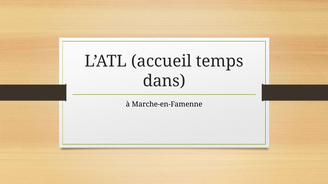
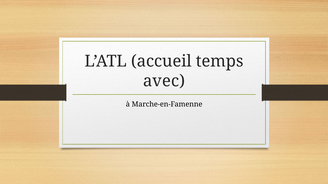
dans: dans -> avec (164, 81)
